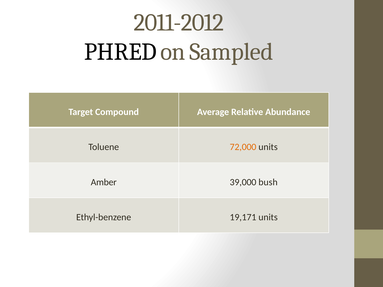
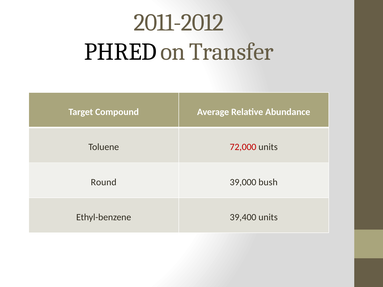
Sampled: Sampled -> Transfer (231, 52)
72,000 colour: orange -> red (243, 147)
Amber: Amber -> Round (104, 182)
19,171: 19,171 -> 39,400 (243, 217)
